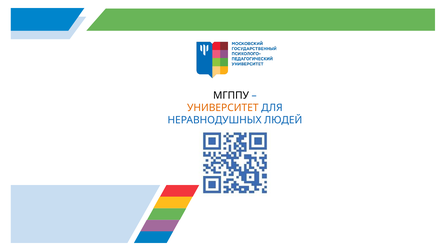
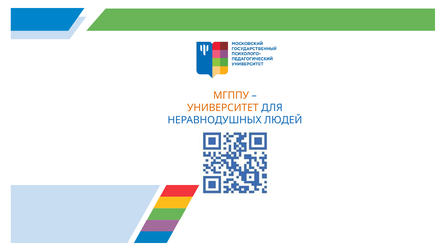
МГППУ colour: black -> orange (231, 96)
